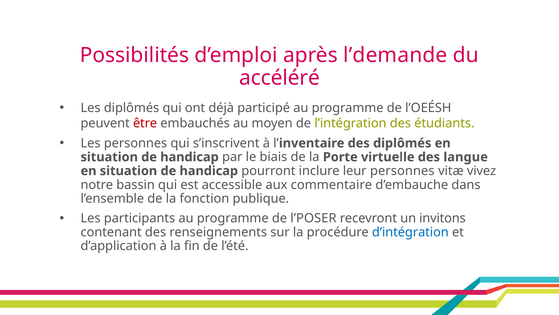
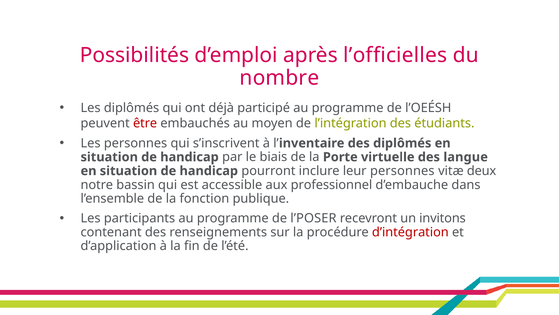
l’demande: l’demande -> l’officielles (395, 55)
accéléré: accéléré -> nombre (279, 78)
vivez: vivez -> deux (482, 171)
commentaire: commentaire -> professionnel (331, 184)
d’intégration colour: blue -> red (410, 232)
